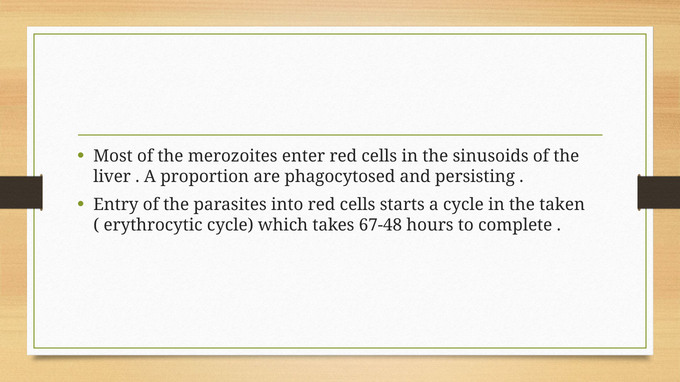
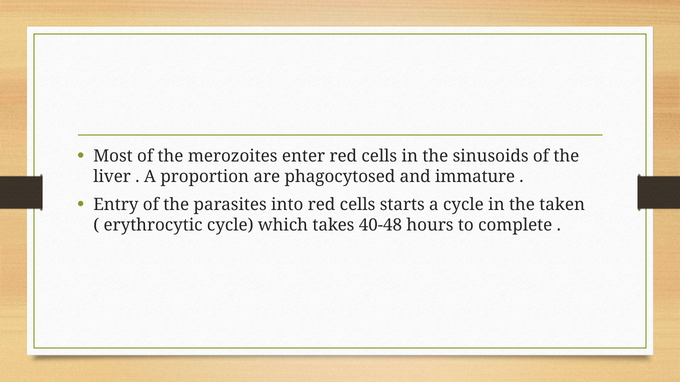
persisting: persisting -> immature (475, 177)
67-48: 67-48 -> 40-48 (380, 225)
